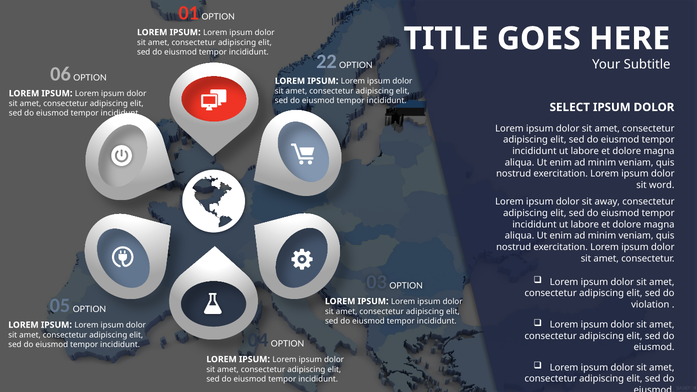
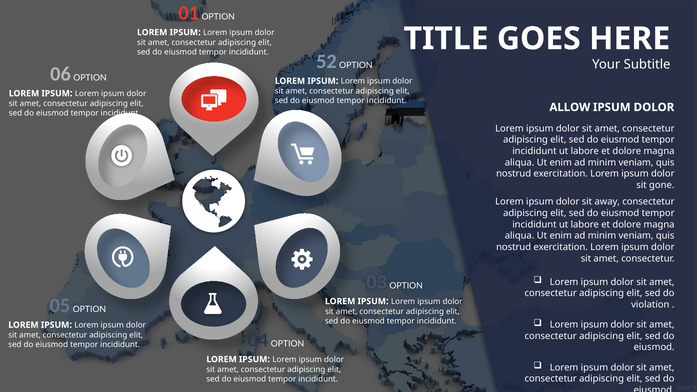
22: 22 -> 52 (326, 62)
SELECT: SELECT -> ALLOW (570, 107)
word: word -> gone (662, 185)
